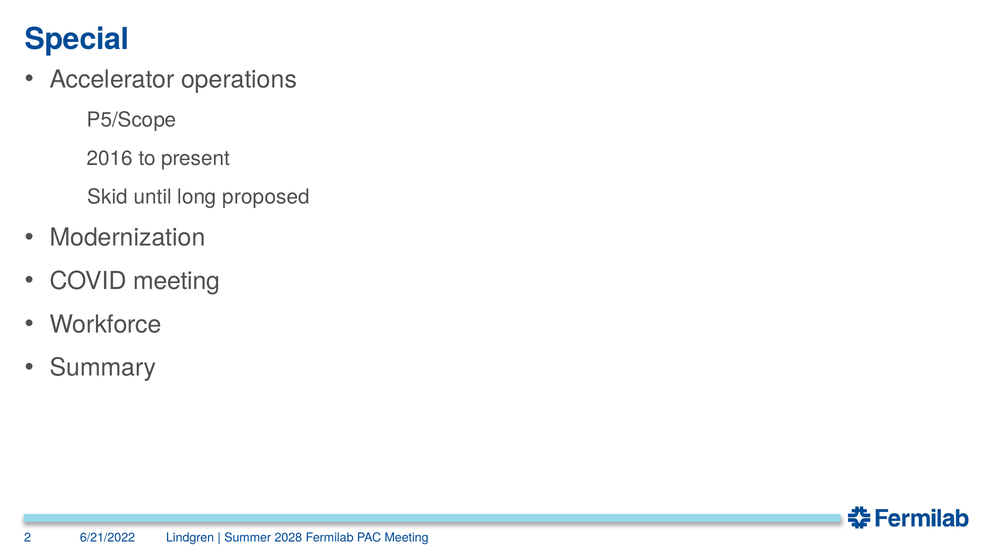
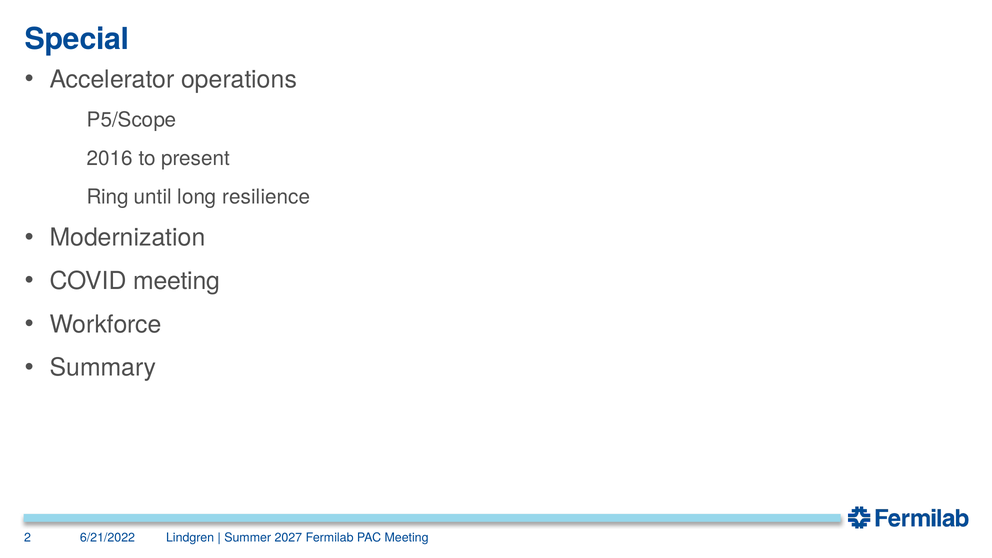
Skid: Skid -> Ring (108, 197)
proposed: proposed -> resilience (266, 197)
2028: 2028 -> 2027 (288, 538)
